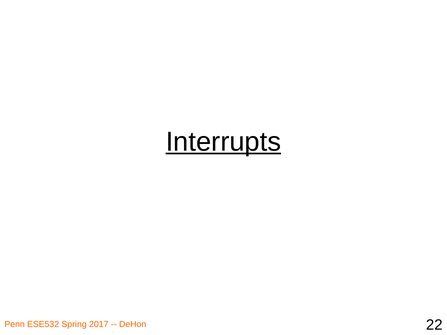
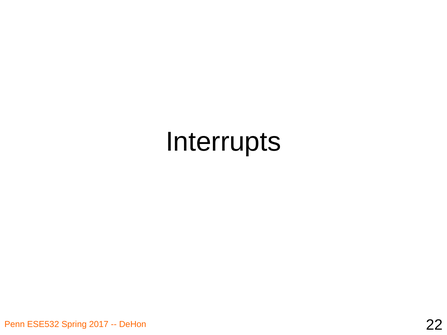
Interrupts underline: present -> none (223, 142)
